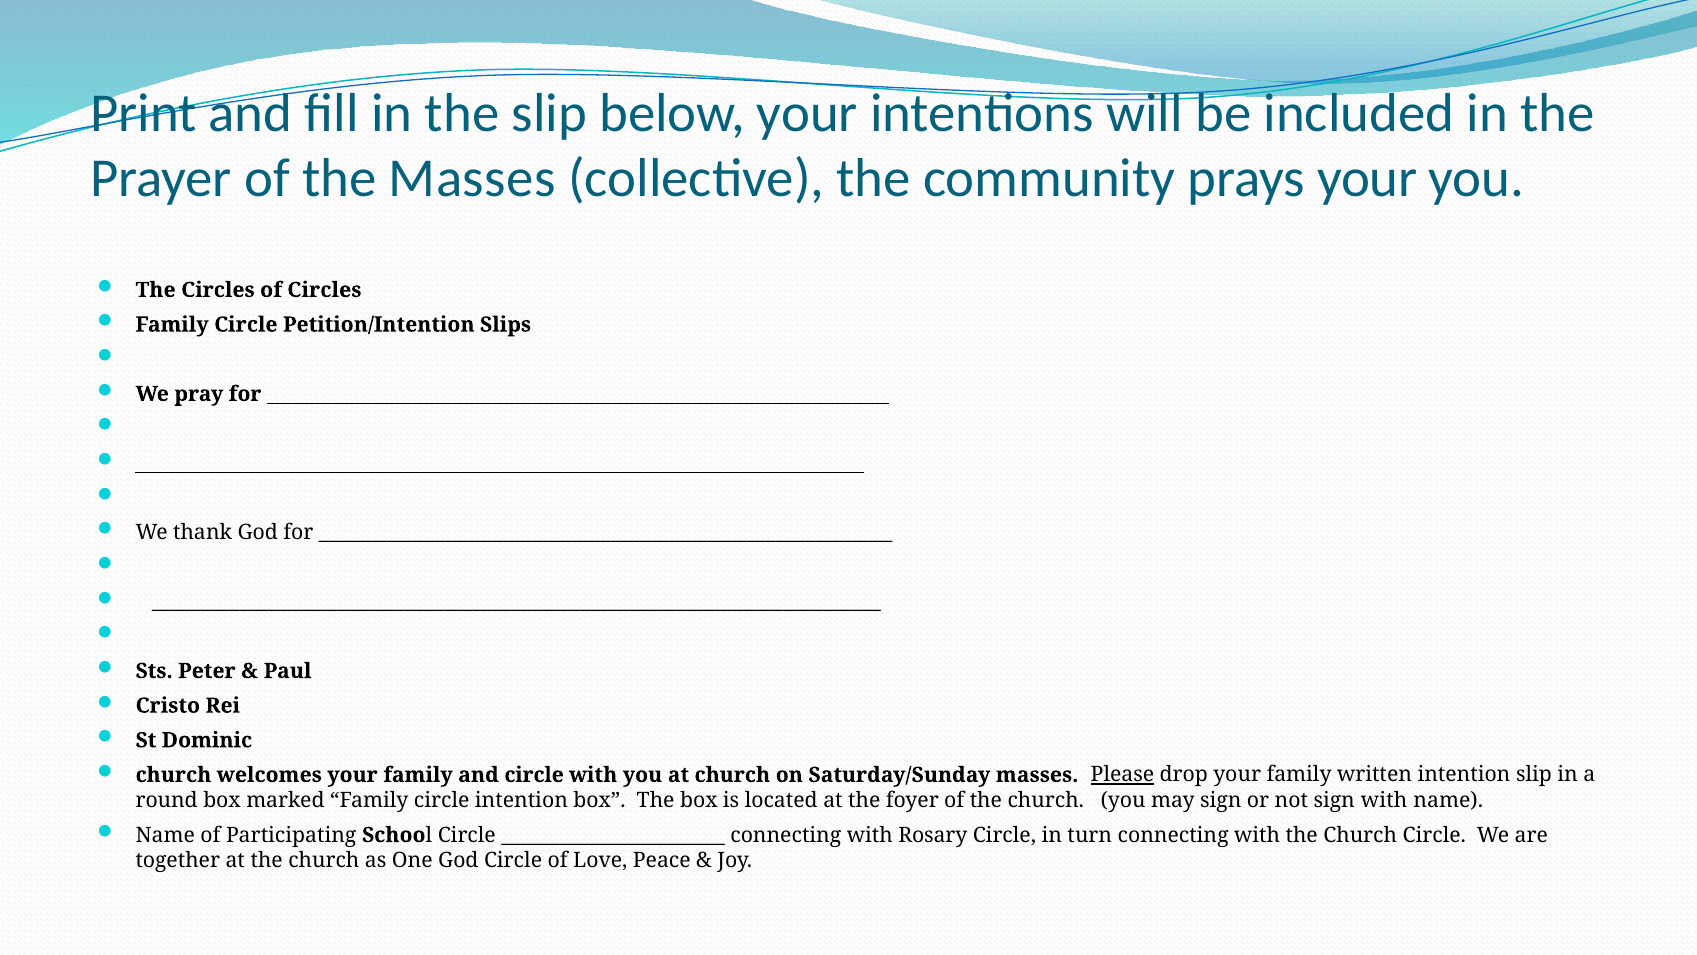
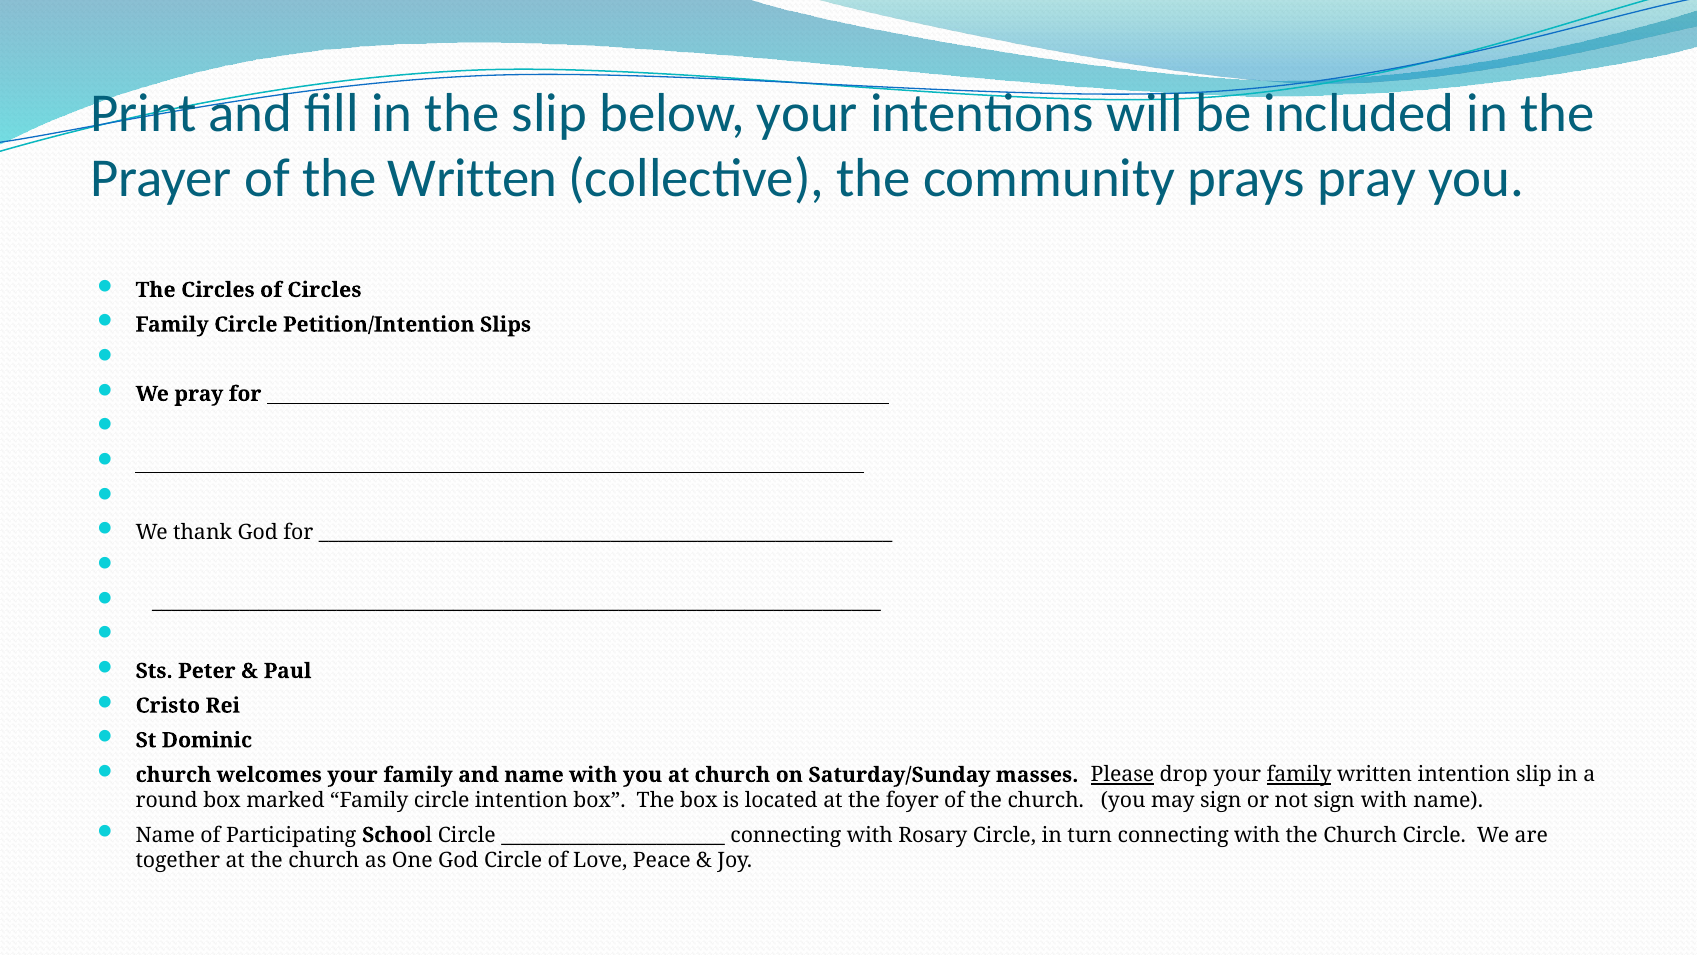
the Masses: Masses -> Written (473, 179)
prays your: your -> pray (1367, 179)
and circle: circle -> name (534, 775)
family underline: none -> present (1299, 775)
